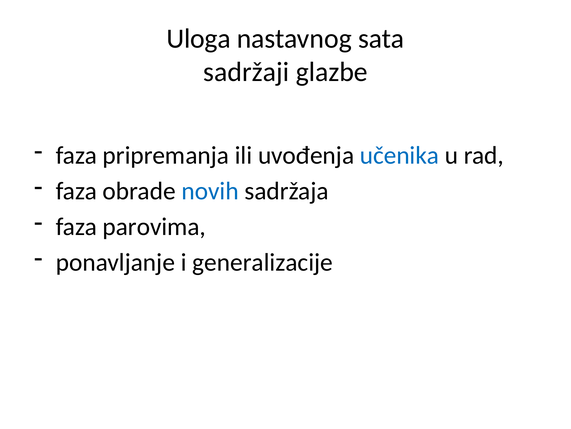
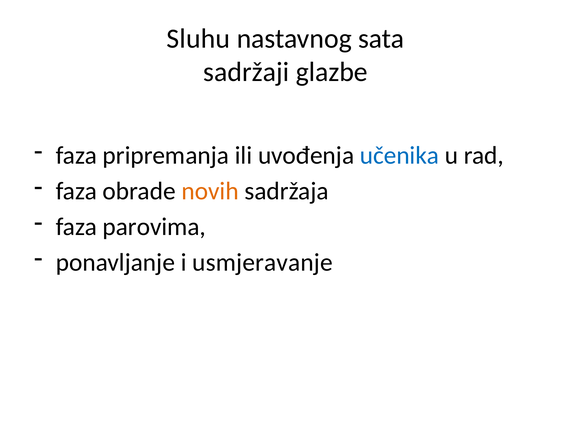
Uloga: Uloga -> Sluhu (198, 39)
novih colour: blue -> orange (210, 191)
generalizacije: generalizacije -> usmjeravanje (262, 262)
